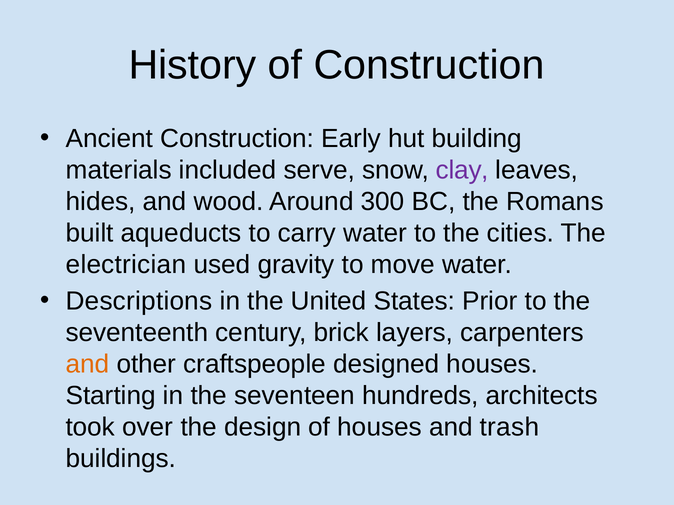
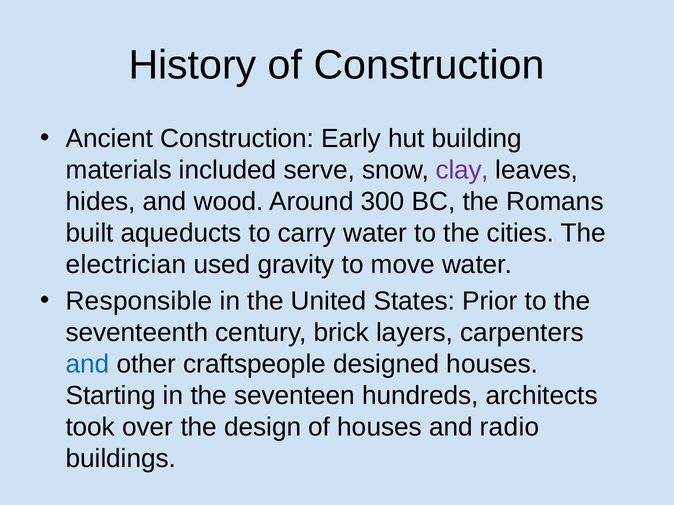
Descriptions: Descriptions -> Responsible (139, 301)
and colour: orange -> blue (88, 364)
trash: trash -> radio (510, 427)
